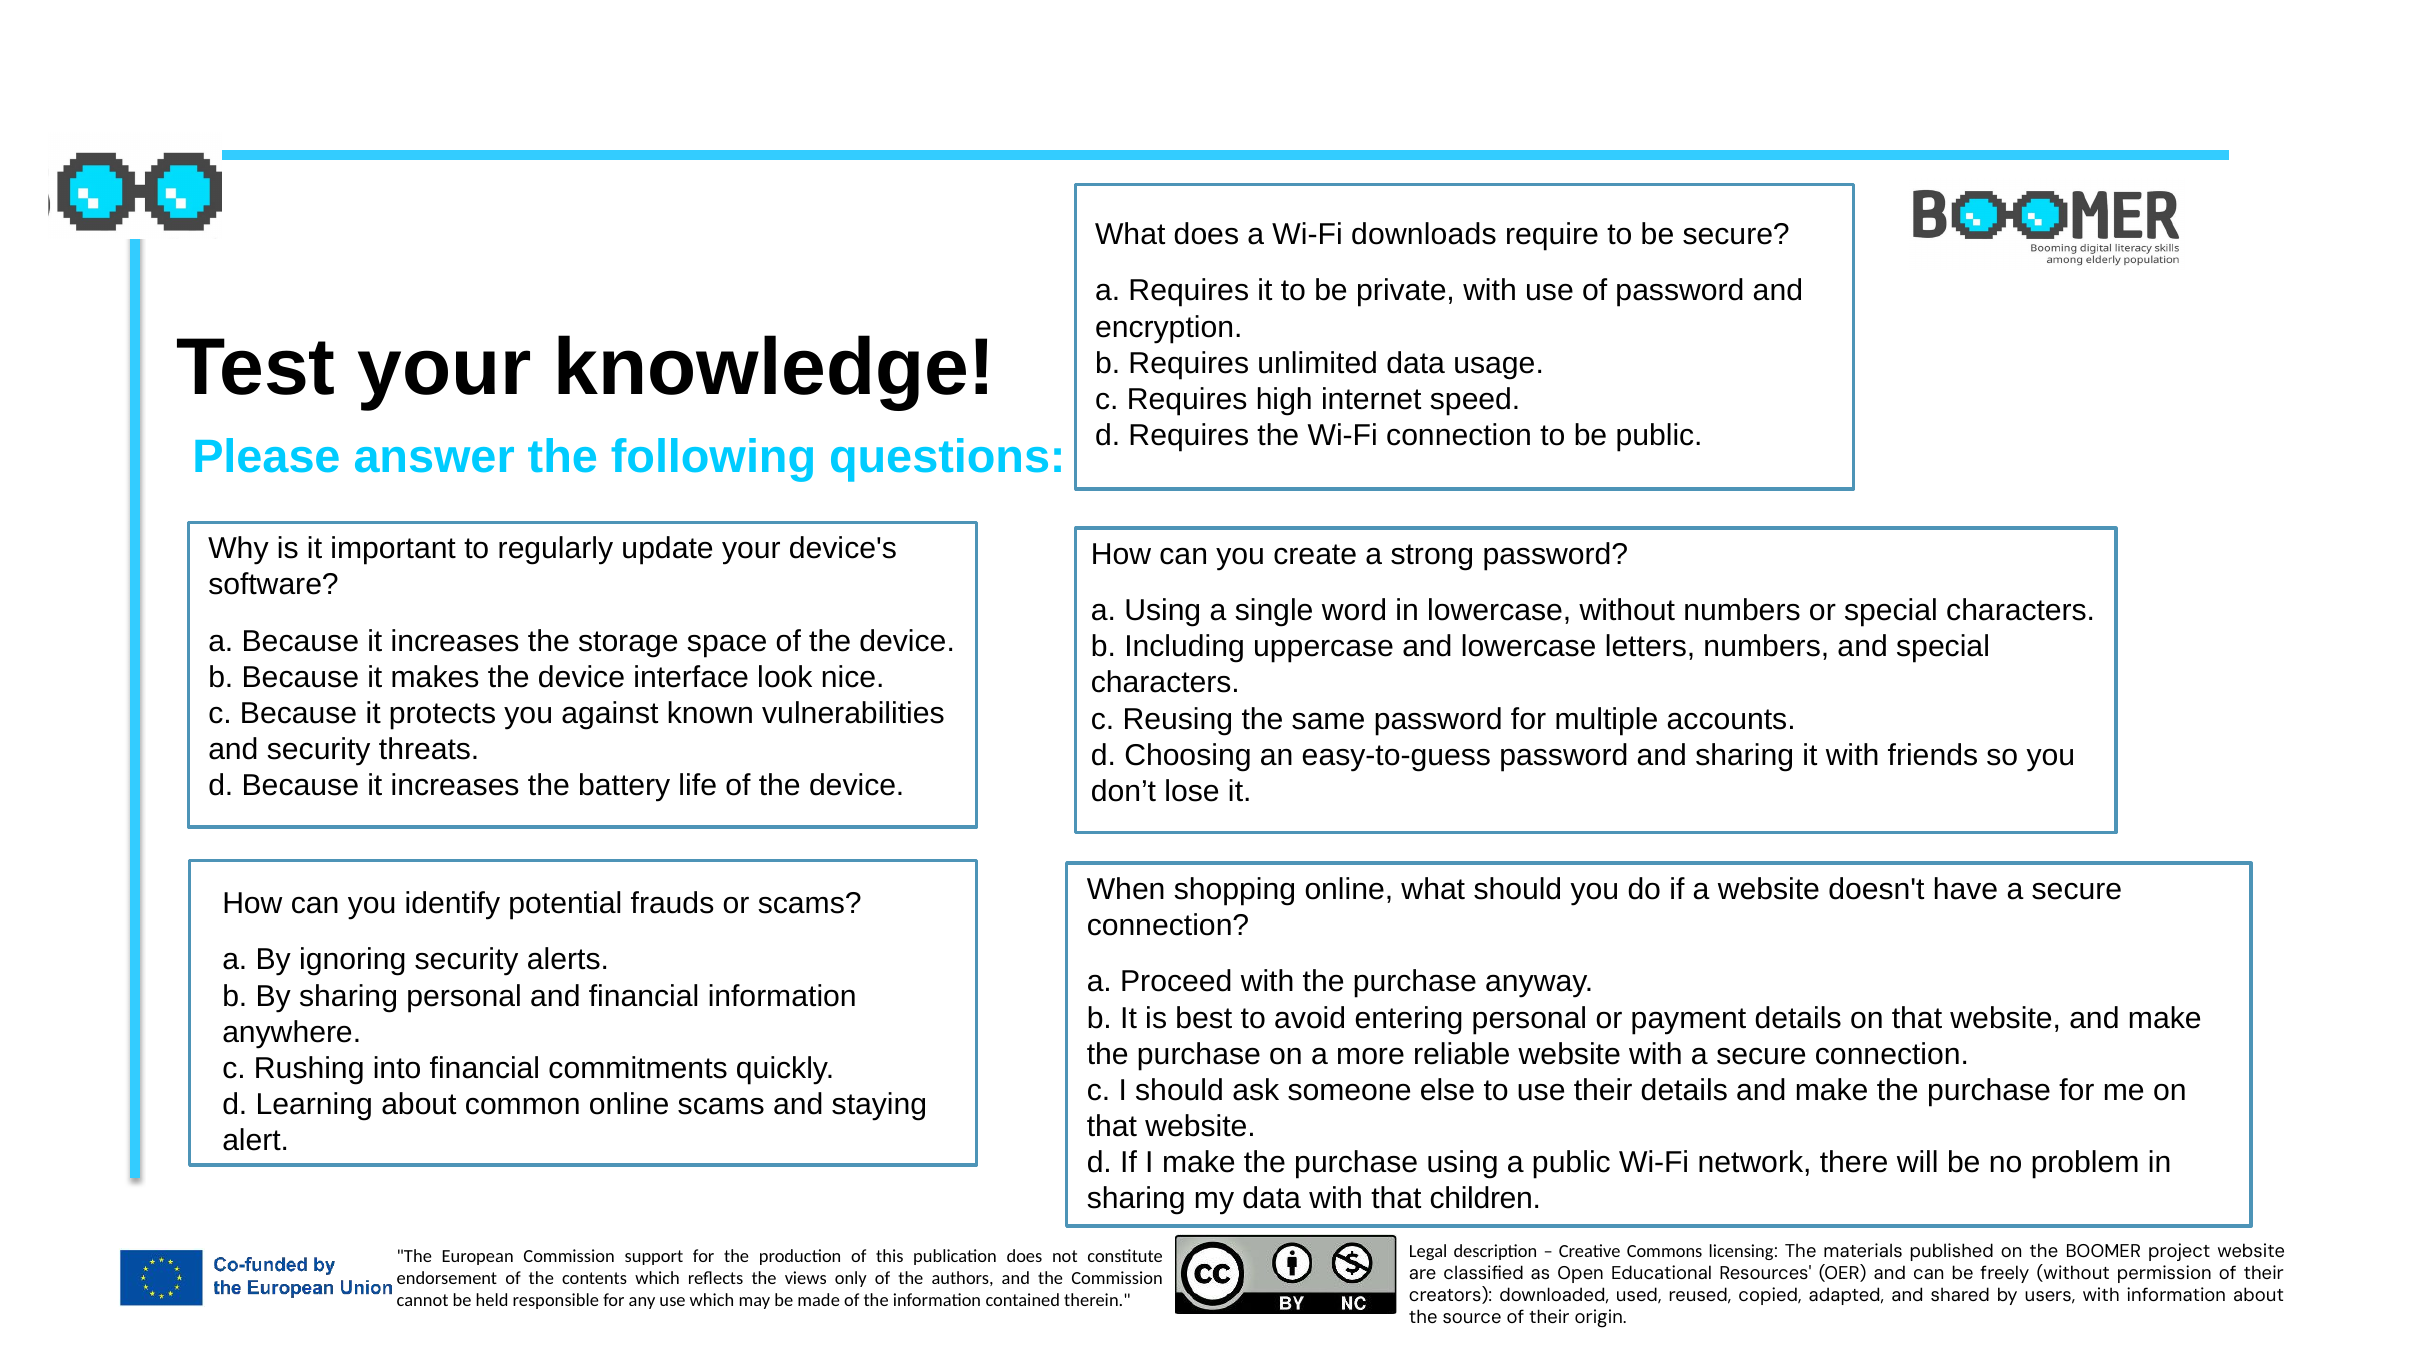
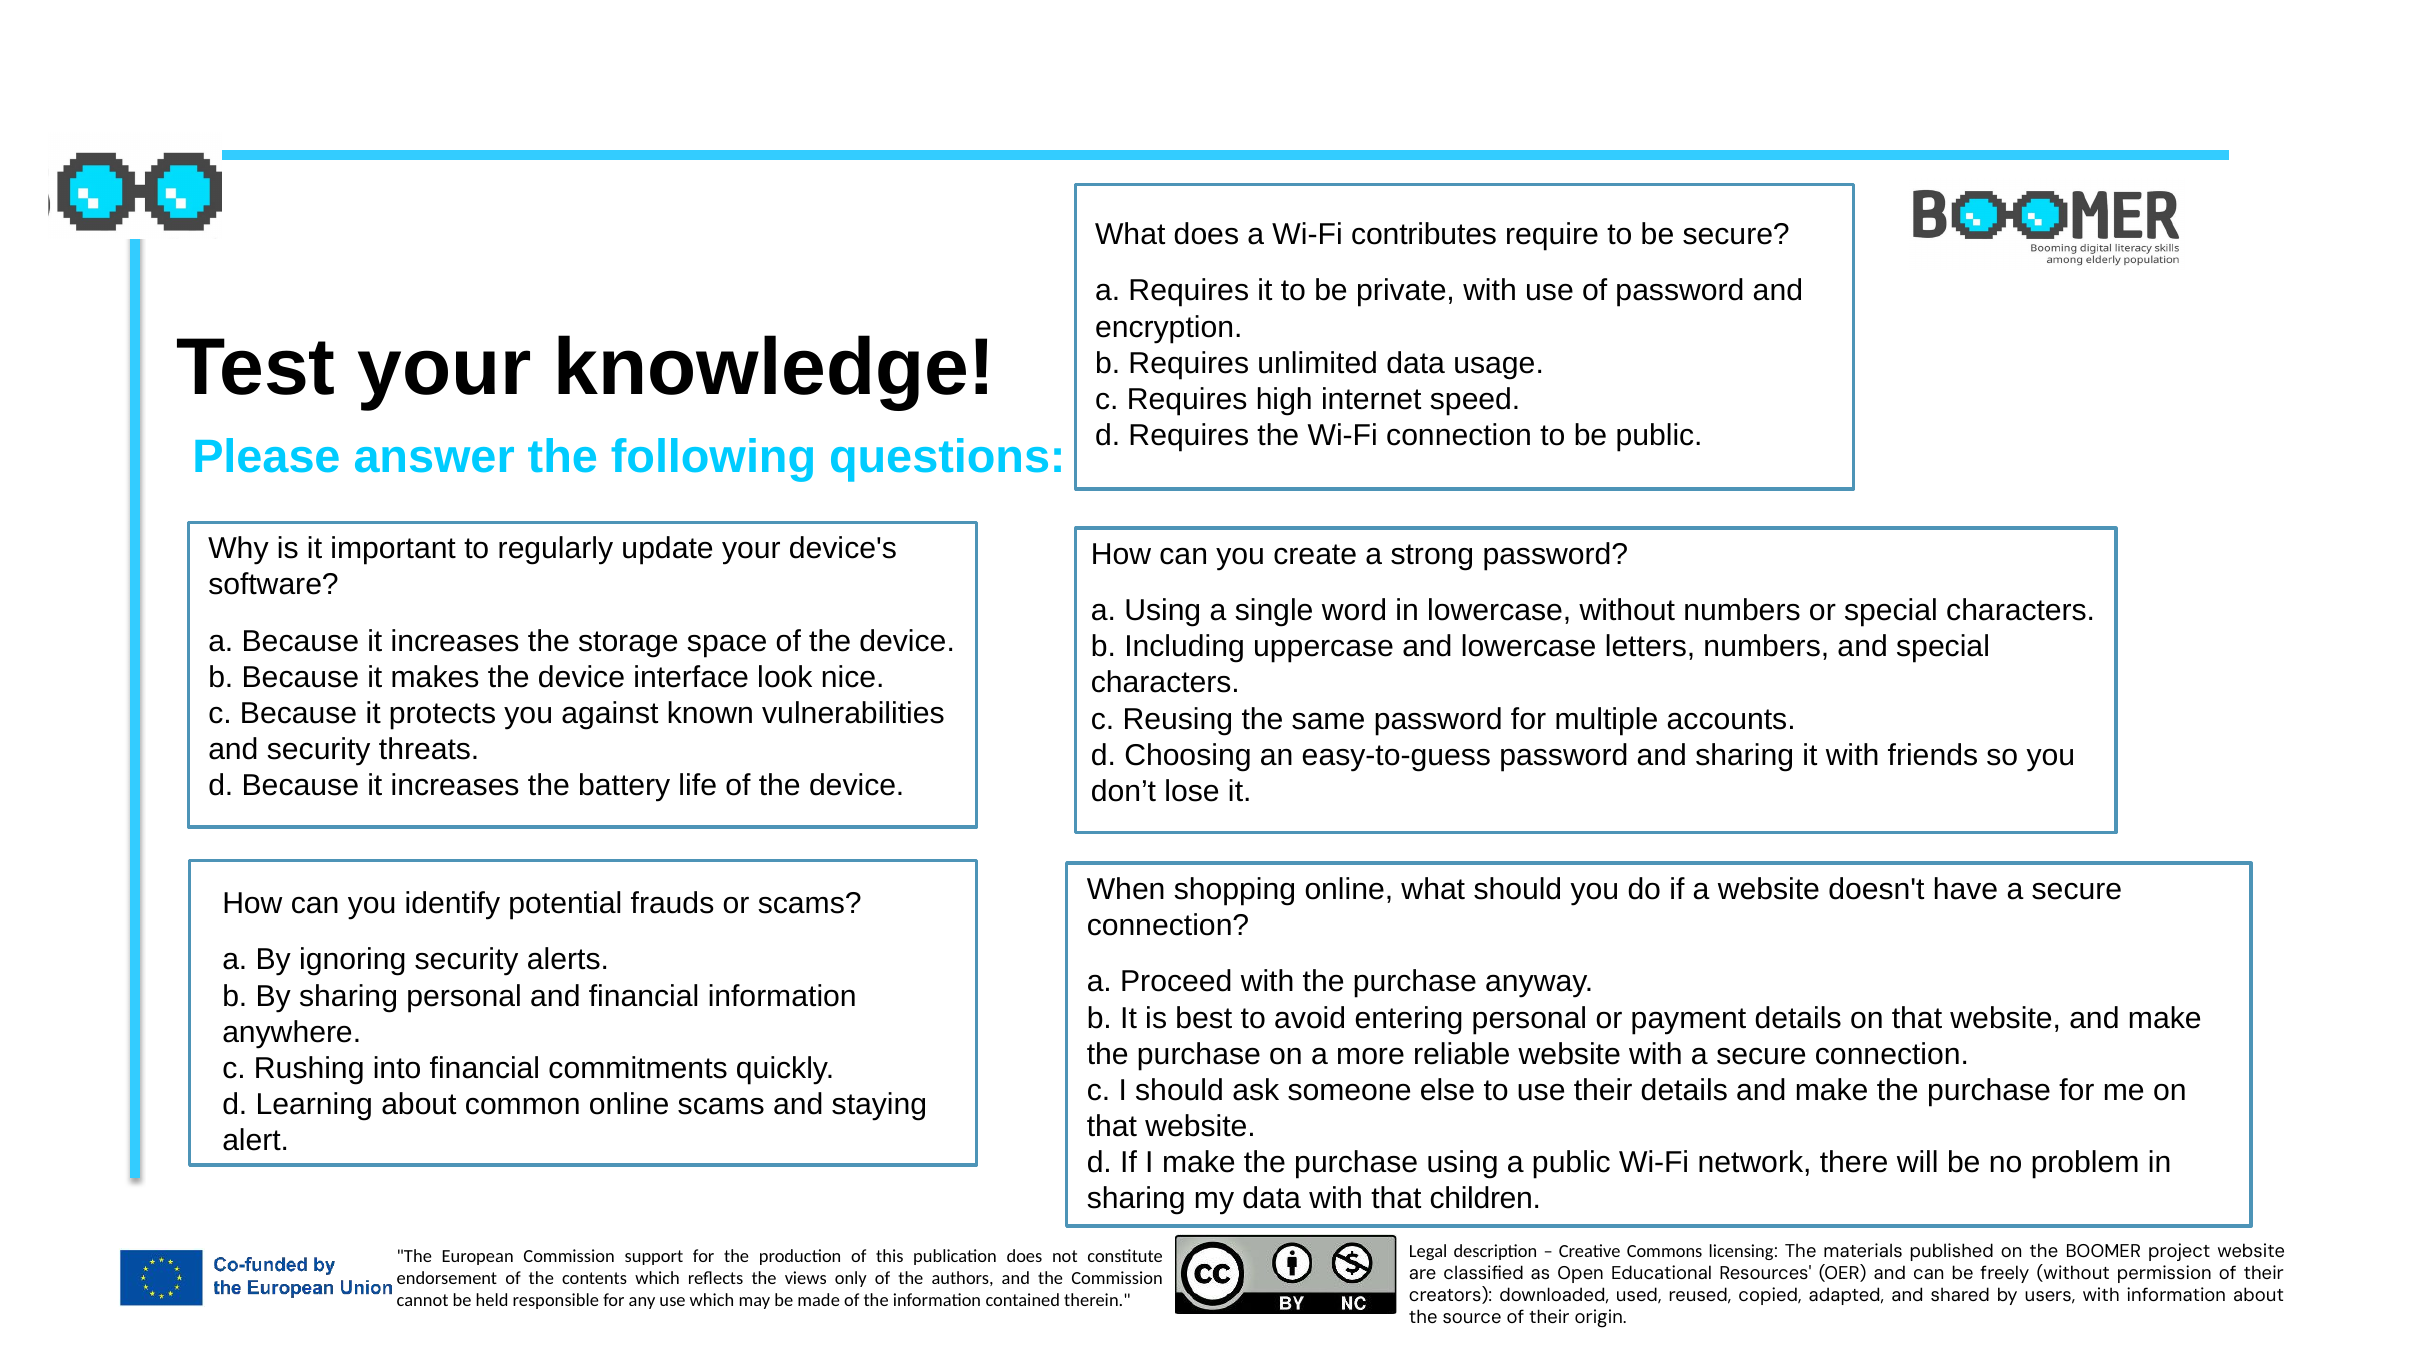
downloads: downloads -> contributes (1424, 235)
